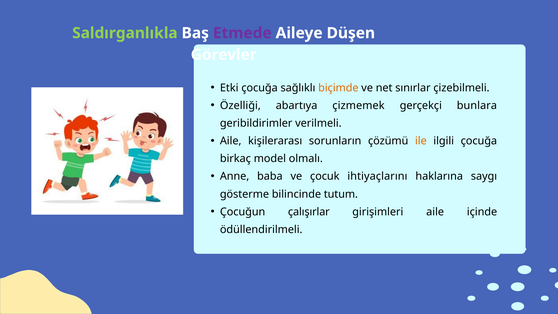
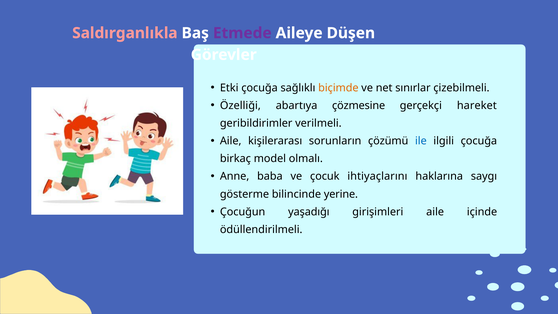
Saldırganlıkla colour: light green -> pink (125, 33)
çizmemek: çizmemek -> çözmesine (359, 106)
bunlara: bunlara -> hareket (477, 106)
ile colour: orange -> blue (421, 141)
tutum: tutum -> yerine (341, 194)
çalışırlar: çalışırlar -> yaşadığı (309, 212)
